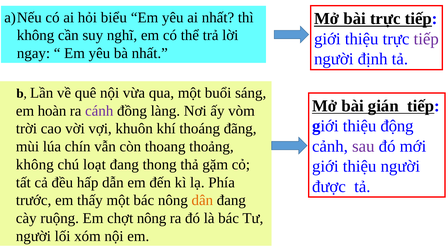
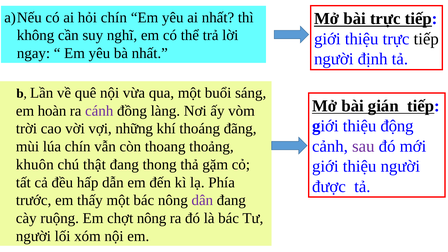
hỏi biểu: biểu -> chín (114, 17)
tiếp colour: purple -> black (426, 39)
khuôn: khuôn -> những (134, 129)
không: không -> khuôn (35, 165)
loạt: loạt -> thật (94, 165)
dân colour: orange -> purple (202, 200)
